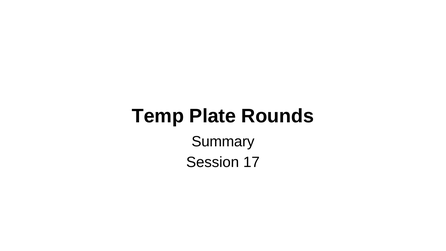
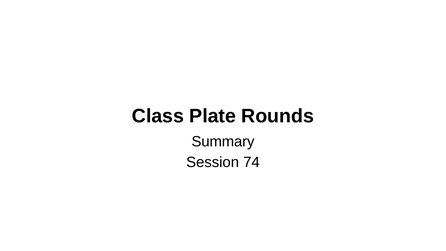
Temp: Temp -> Class (158, 116)
17: 17 -> 74 (251, 162)
